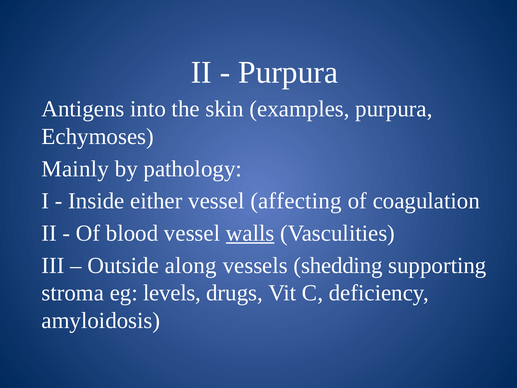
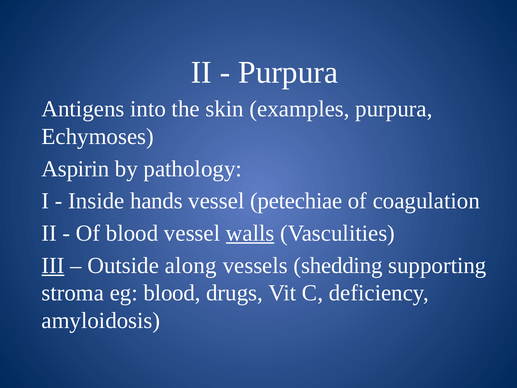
Mainly: Mainly -> Aspirin (75, 169)
either: either -> hands (156, 201)
affecting: affecting -> petechiae (296, 201)
III underline: none -> present (53, 265)
eg levels: levels -> blood (172, 293)
